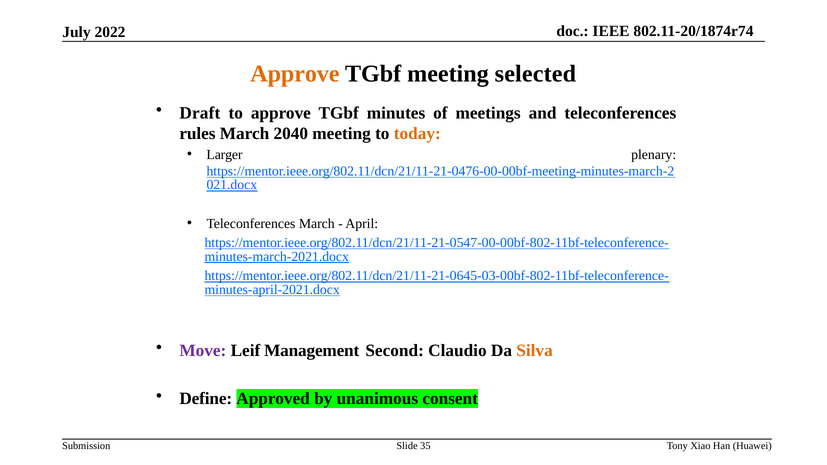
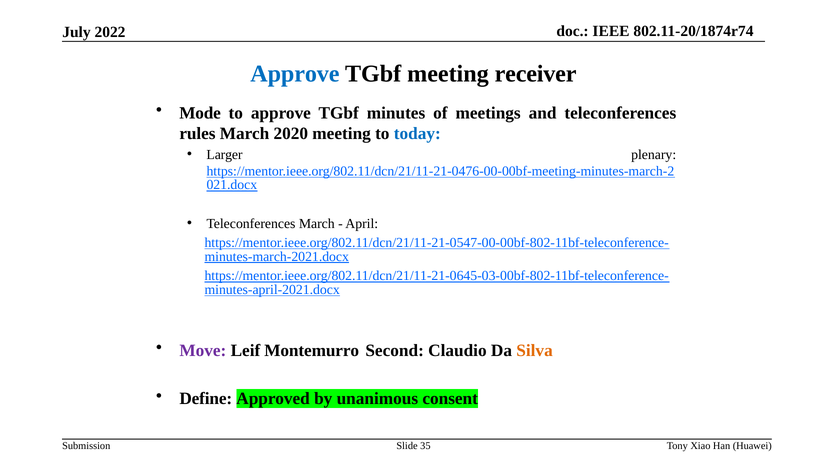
Approve colour: orange -> blue (295, 74)
selected: selected -> receiver (536, 74)
Draft: Draft -> Mode (200, 113)
2040: 2040 -> 2020 (291, 134)
today colour: orange -> blue (417, 134)
Management: Management -> Montemurro (312, 351)
